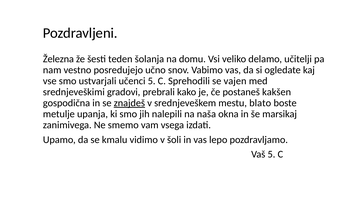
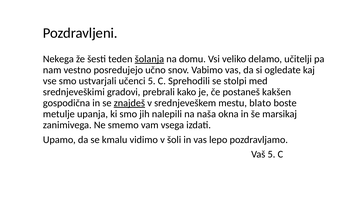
Železna: Železna -> Nekega (58, 59)
šolanja underline: none -> present (149, 59)
vajen: vajen -> stolpi (235, 81)
